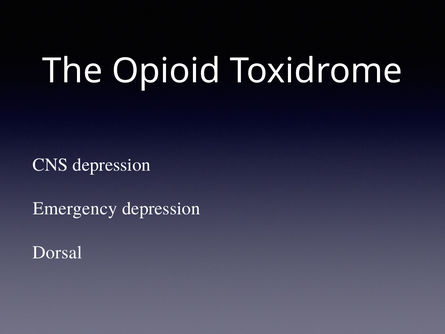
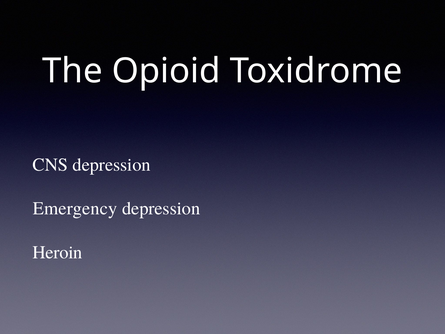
Dorsal: Dorsal -> Heroin (58, 252)
